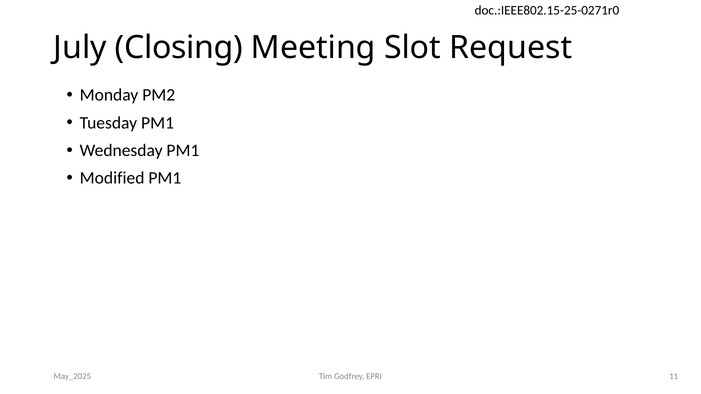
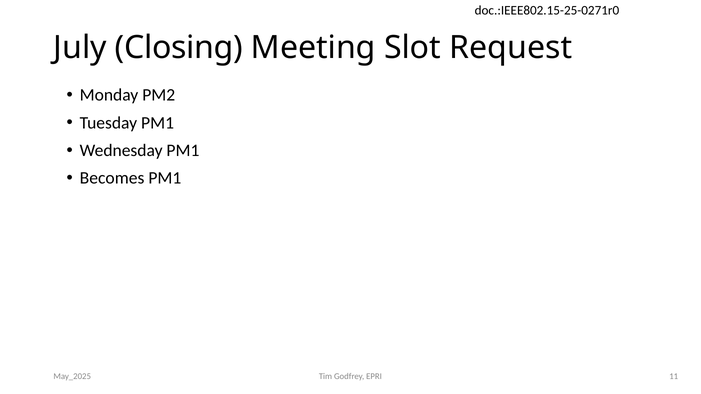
Modified: Modified -> Becomes (112, 178)
